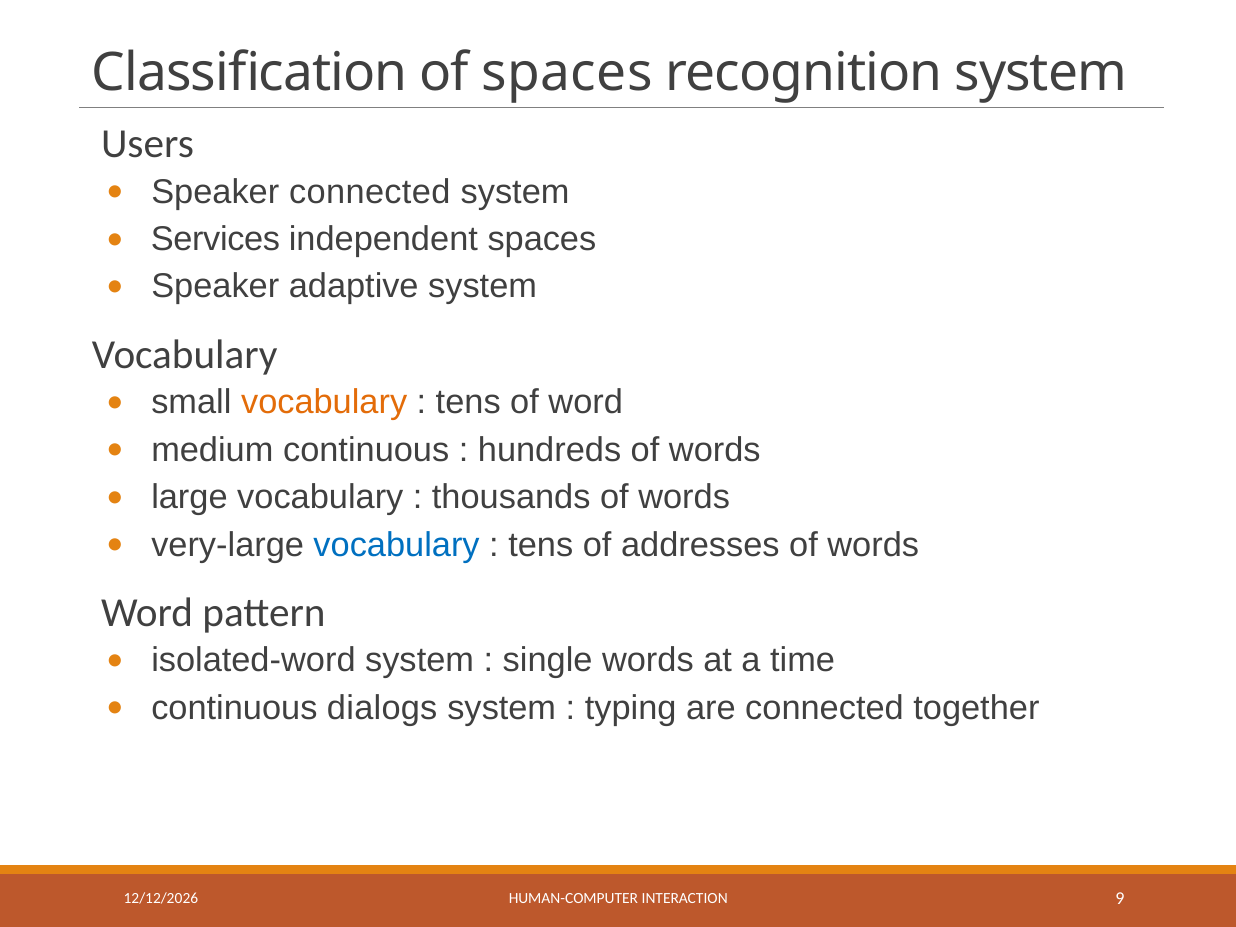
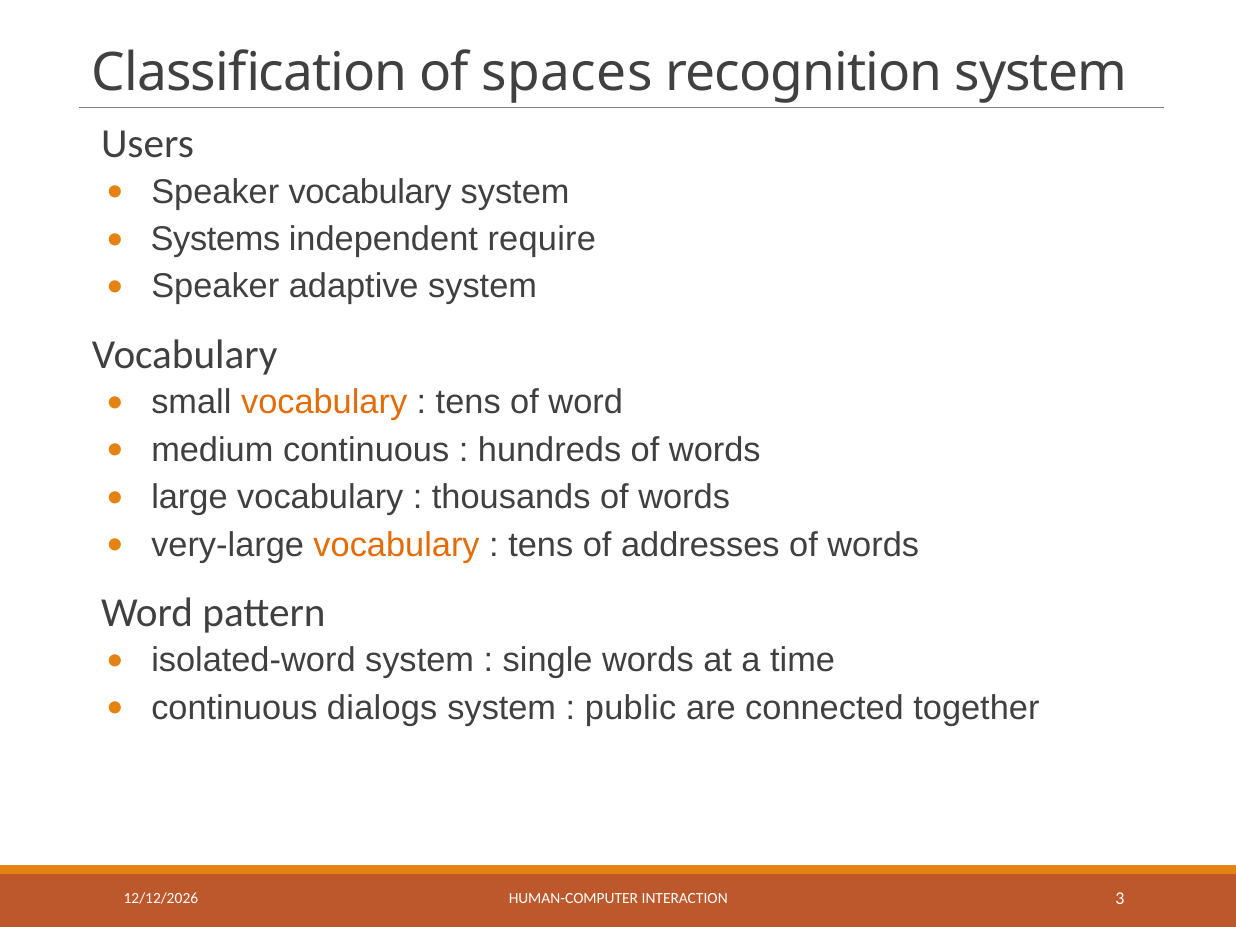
Speaker connected: connected -> vocabulary (370, 192)
Services: Services -> Systems (215, 239)
independent spaces: spaces -> require (542, 239)
vocabulary colour: blue -> orange (397, 545)
typing: typing -> public (631, 708)
9: 9 -> 3 (1120, 899)
